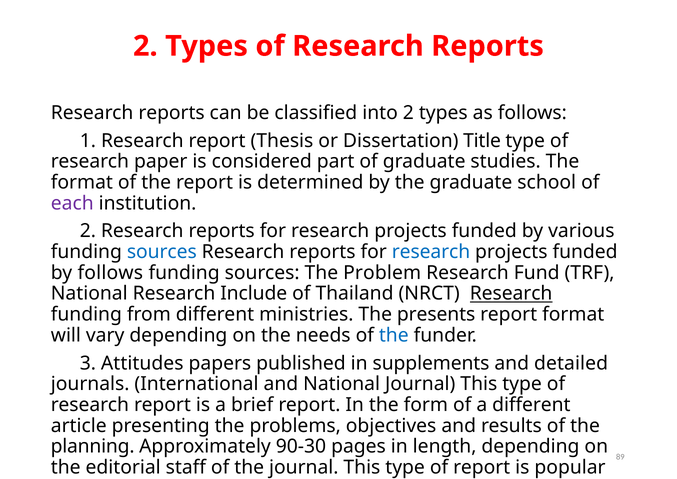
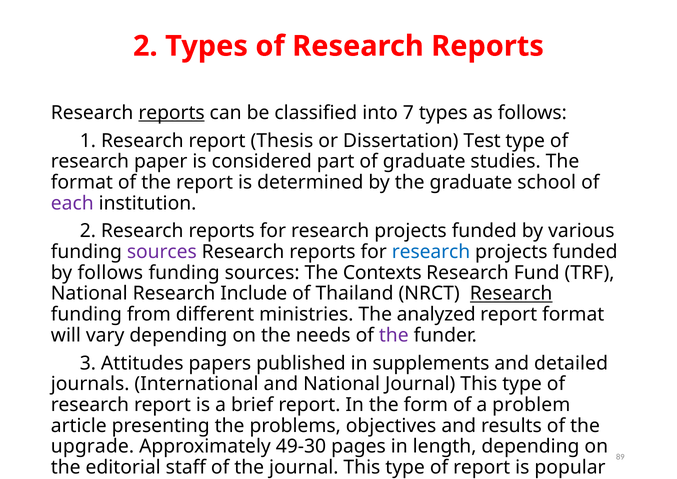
reports underline: none -> present (172, 113)
into 2: 2 -> 7 (408, 113)
Title: Title -> Test (482, 141)
sources colour: blue -> purple (162, 252)
Problem: Problem -> Contexts (382, 273)
presents: presents -> analyzed (436, 314)
the colour: blue -> purple (394, 335)
a different: different -> problem (531, 405)
planning: planning -> upgrade (92, 446)
90-30: 90-30 -> 49-30 (301, 446)
